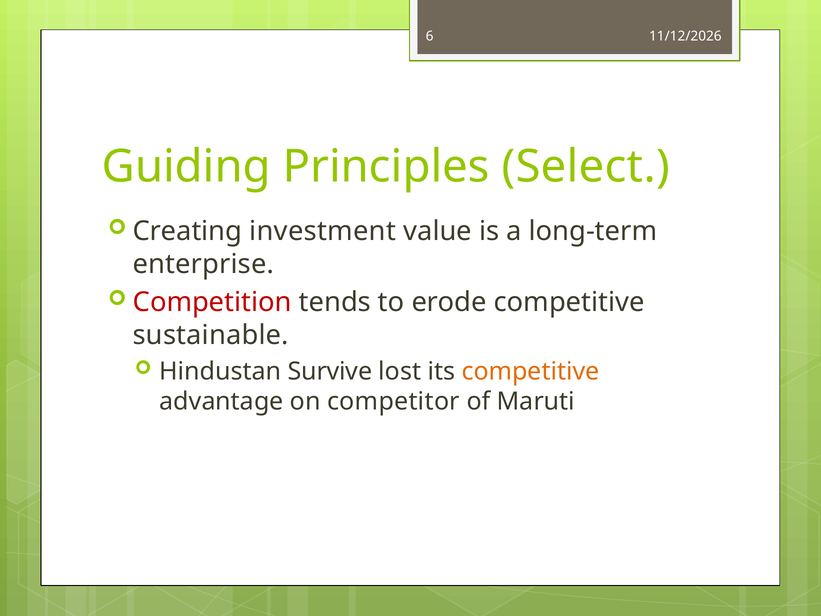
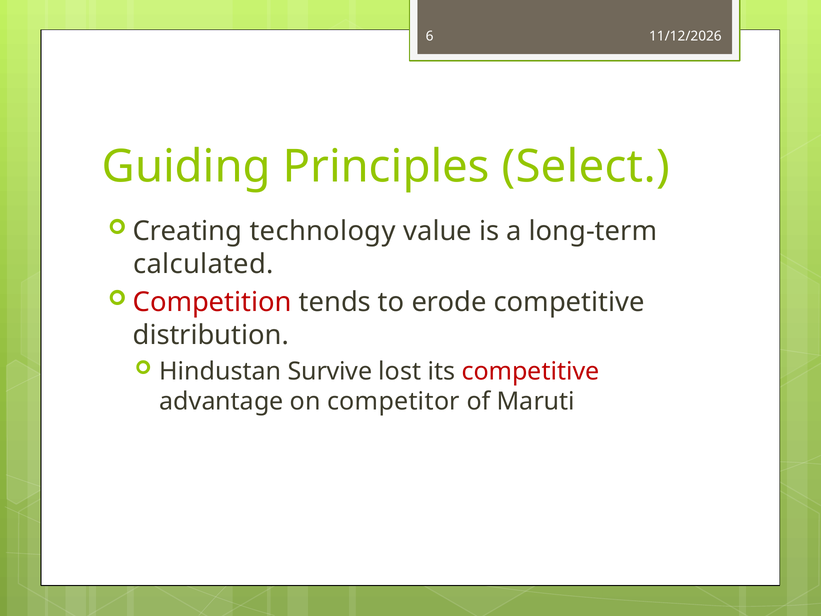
investment: investment -> technology (323, 231)
enterprise: enterprise -> calculated (203, 264)
sustainable: sustainable -> distribution (211, 335)
competitive colour: orange -> red (530, 371)
